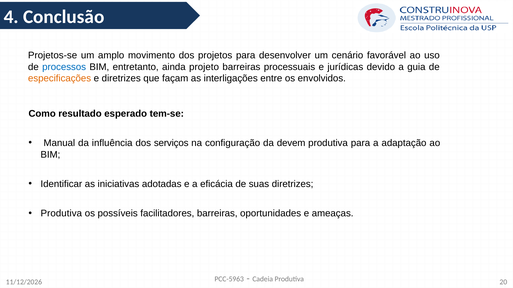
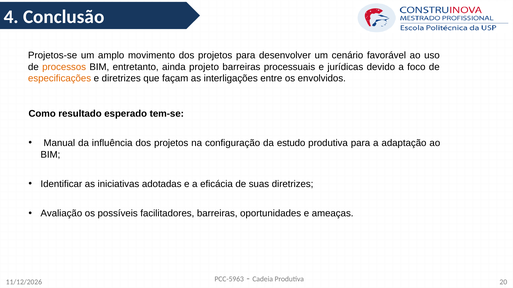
processos colour: blue -> orange (64, 67)
guia: guia -> foco (416, 67)
influência dos serviços: serviços -> projetos (171, 143)
devem: devem -> estudo (291, 143)
Produtiva: Produtiva -> Avaliação (61, 214)
